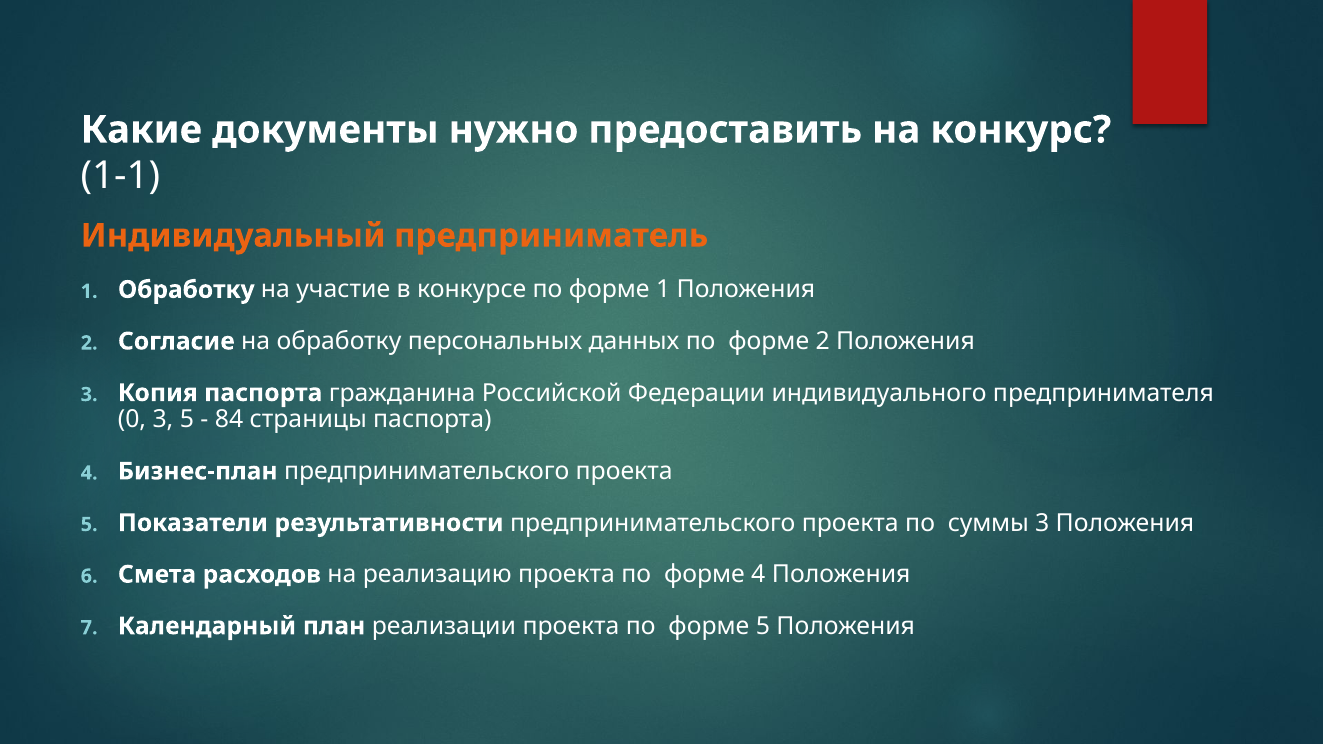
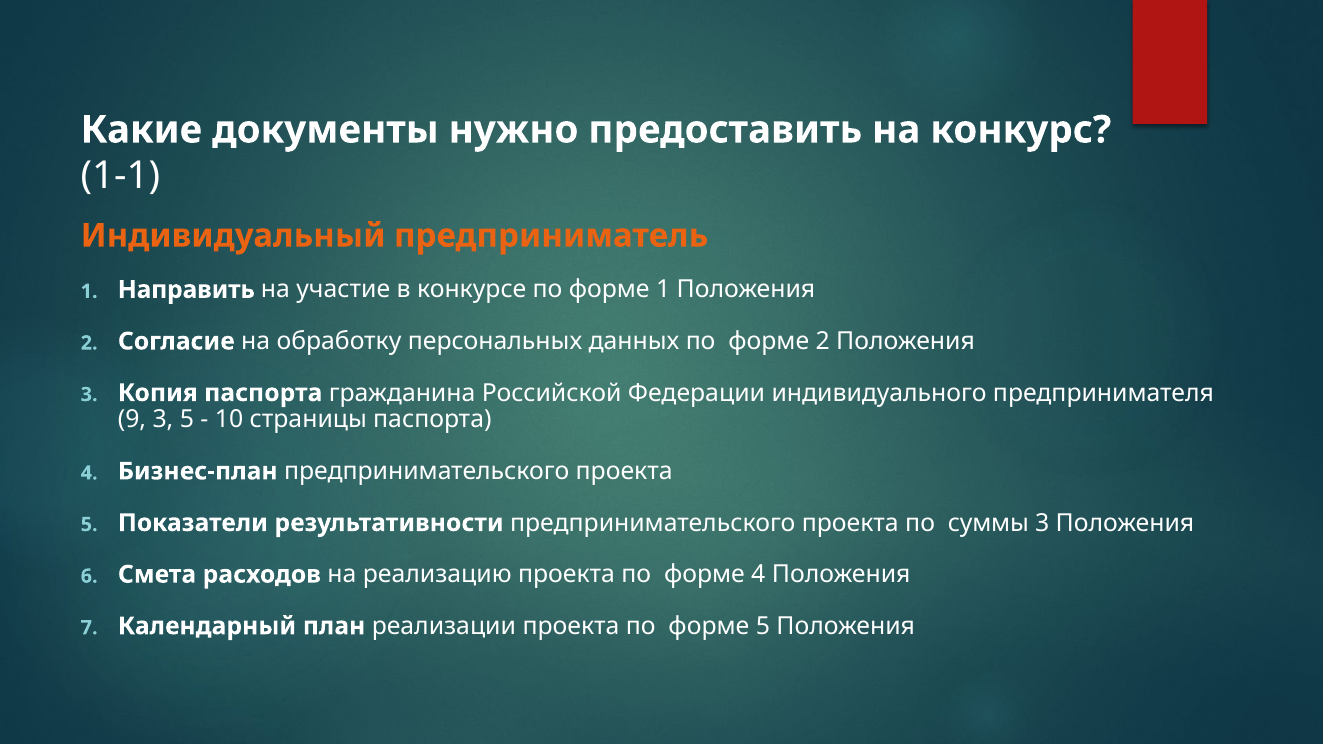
1 Обработку: Обработку -> Направить (186, 290)
0: 0 -> 9 (132, 420)
84: 84 -> 10 (229, 420)
